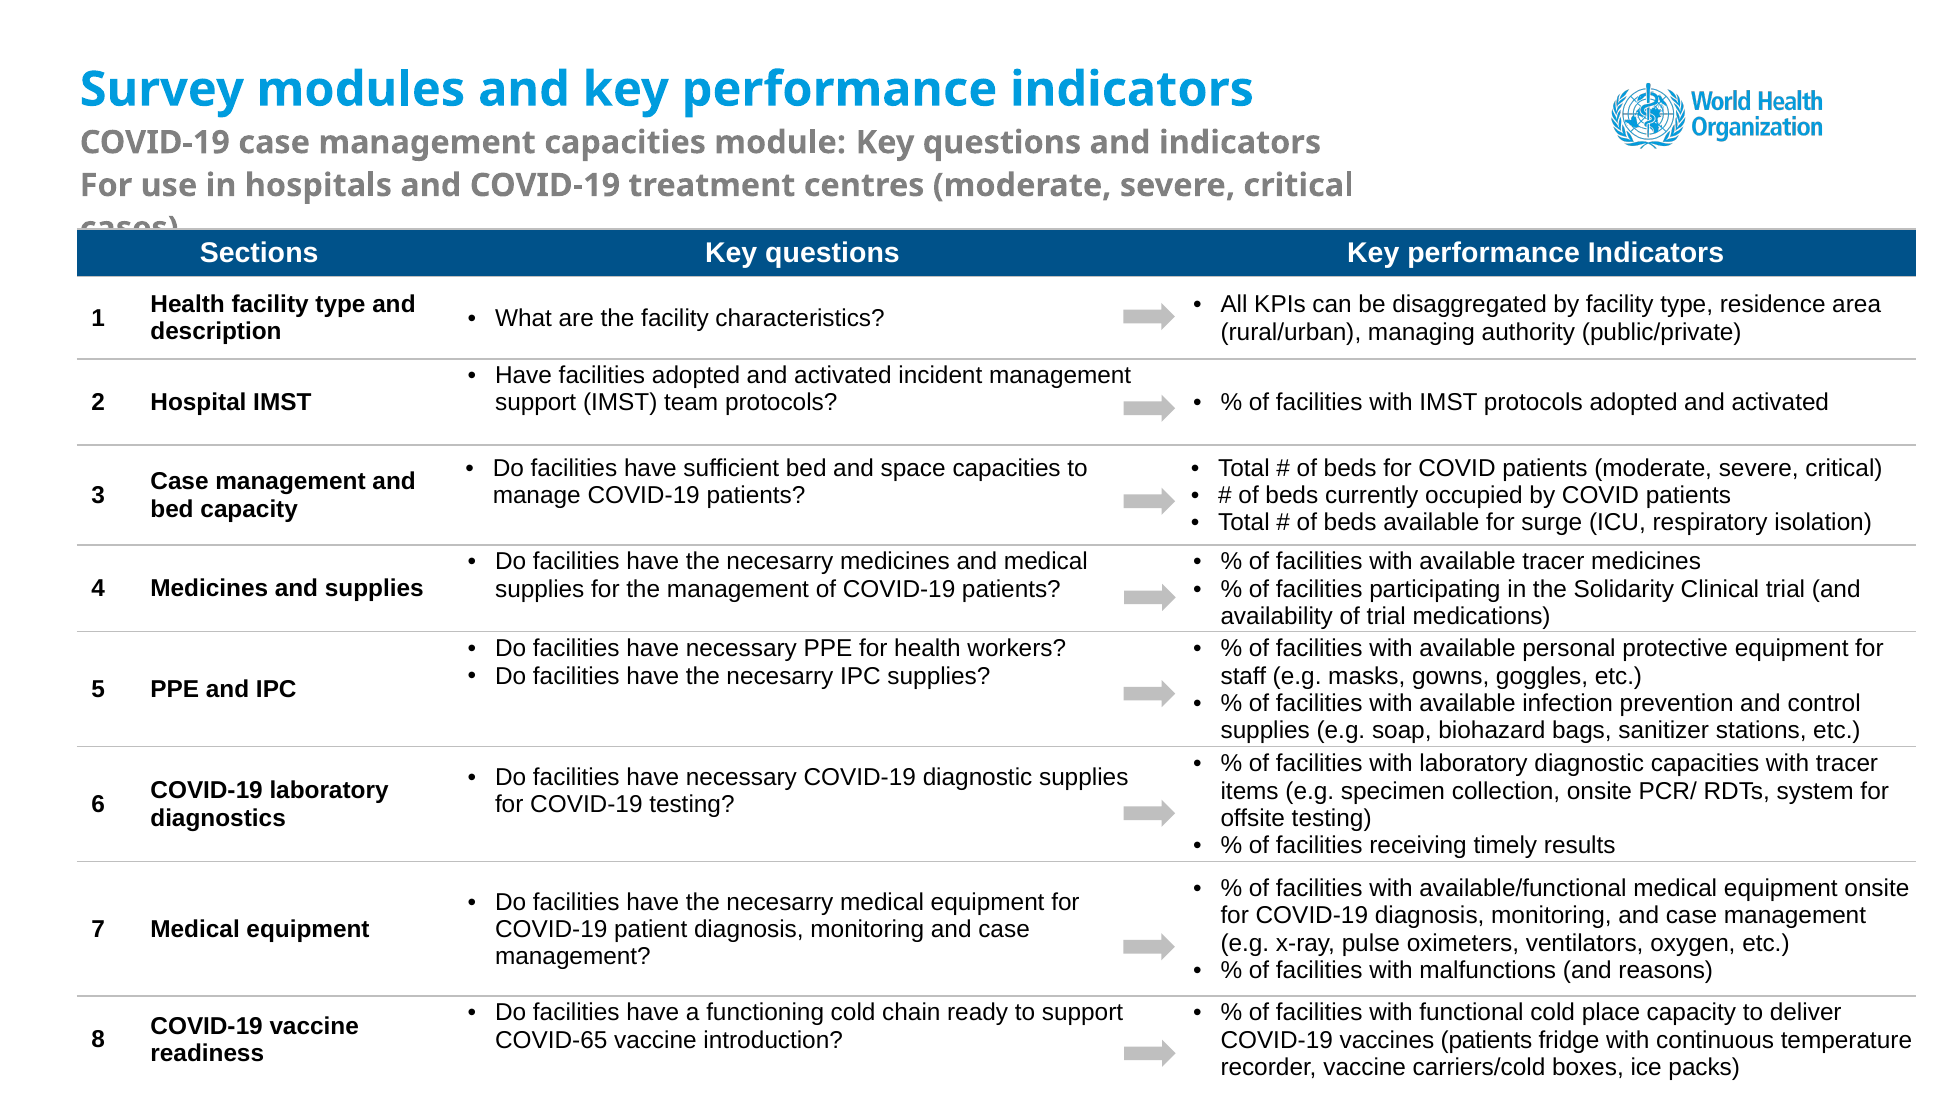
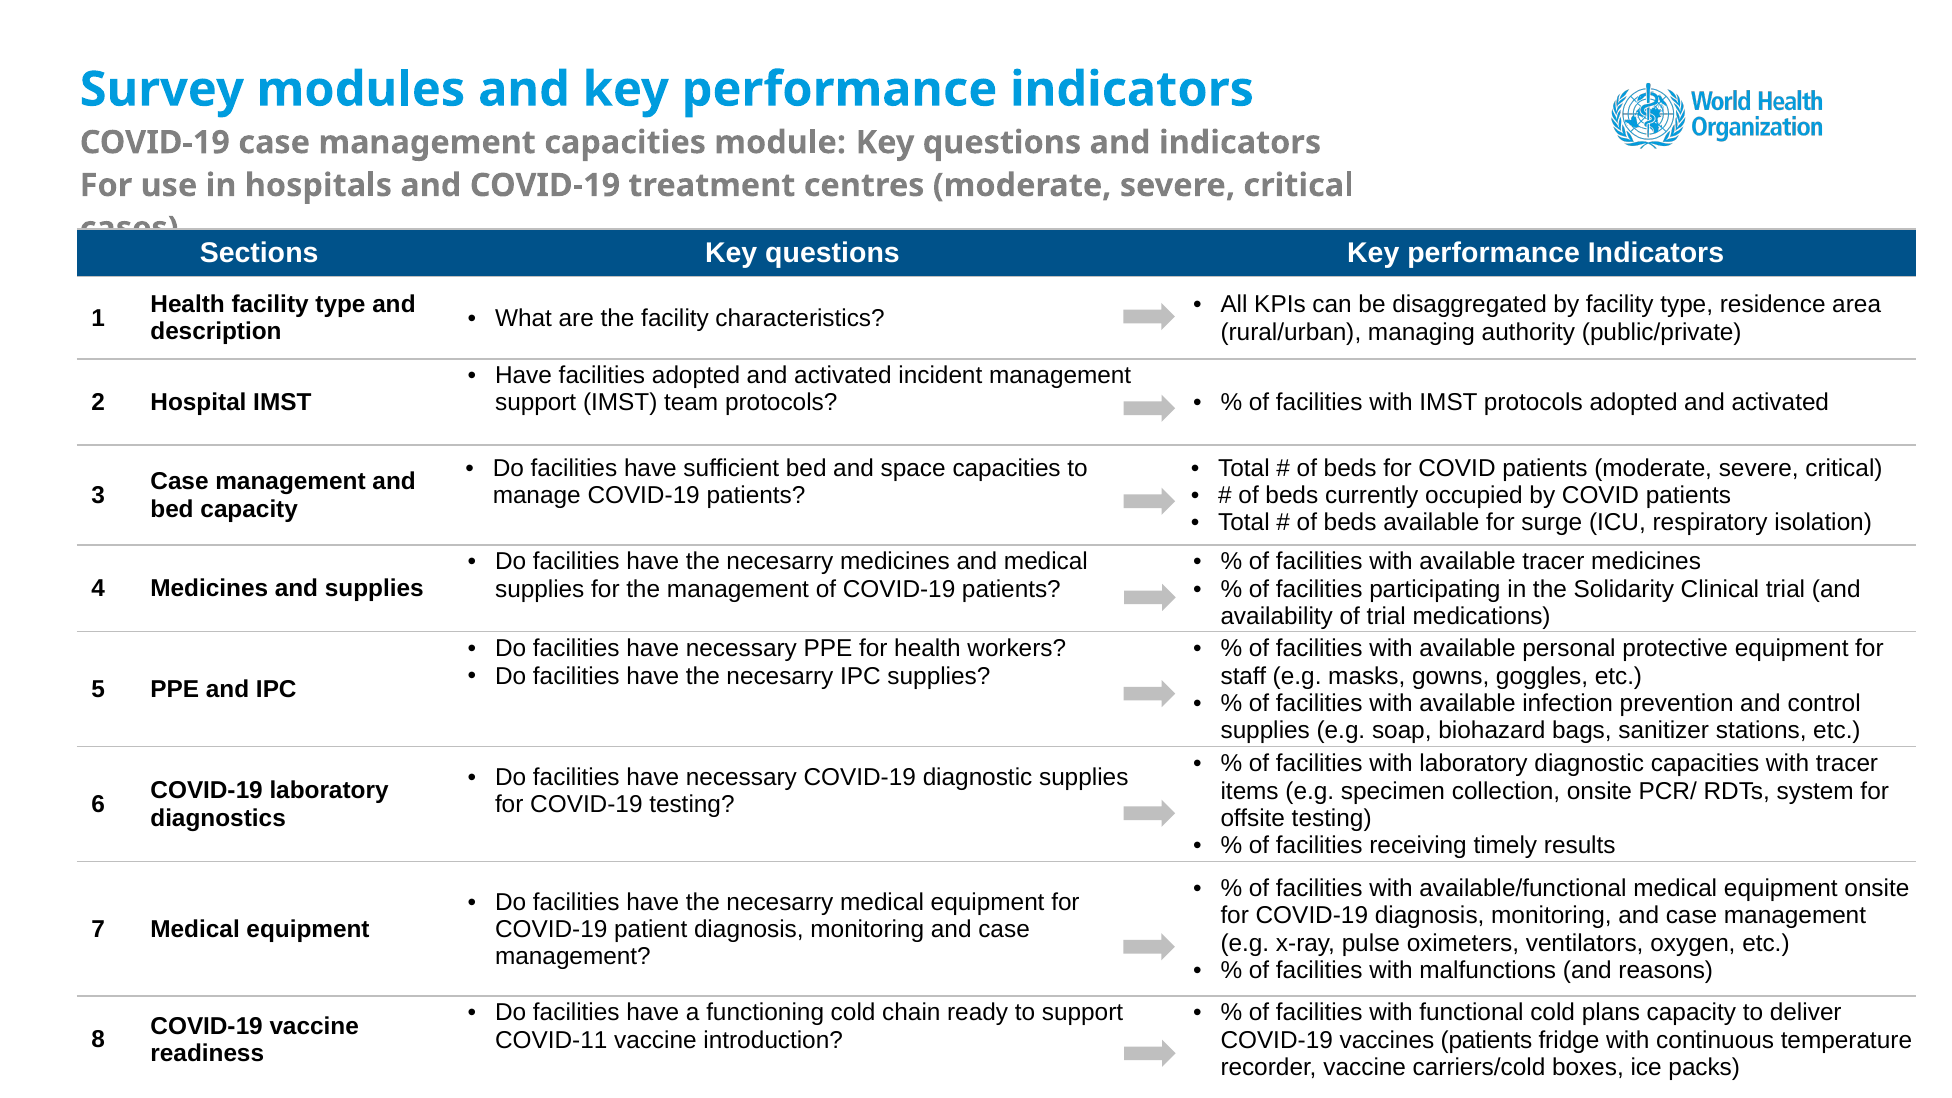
place: place -> plans (1611, 1013)
COVID-65: COVID-65 -> COVID-11 (551, 1040)
